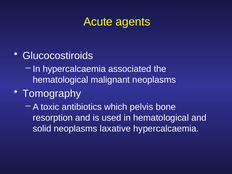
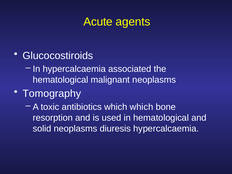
which pelvis: pelvis -> which (141, 107)
laxative: laxative -> diuresis (115, 129)
